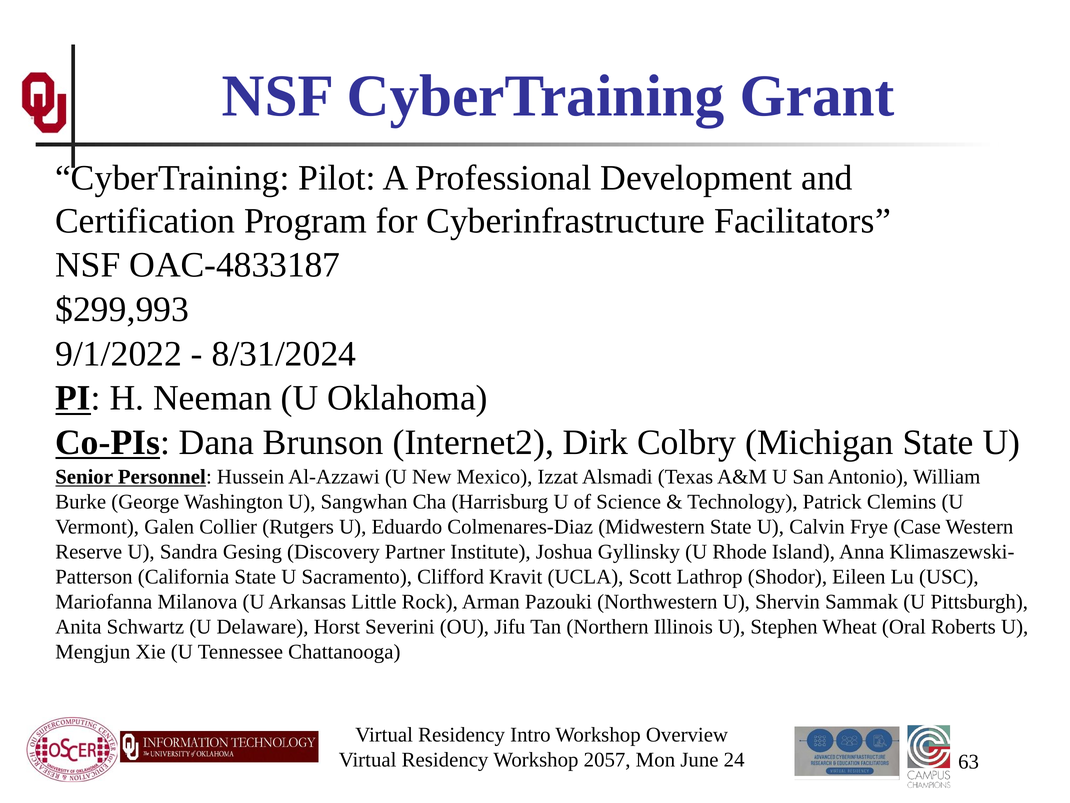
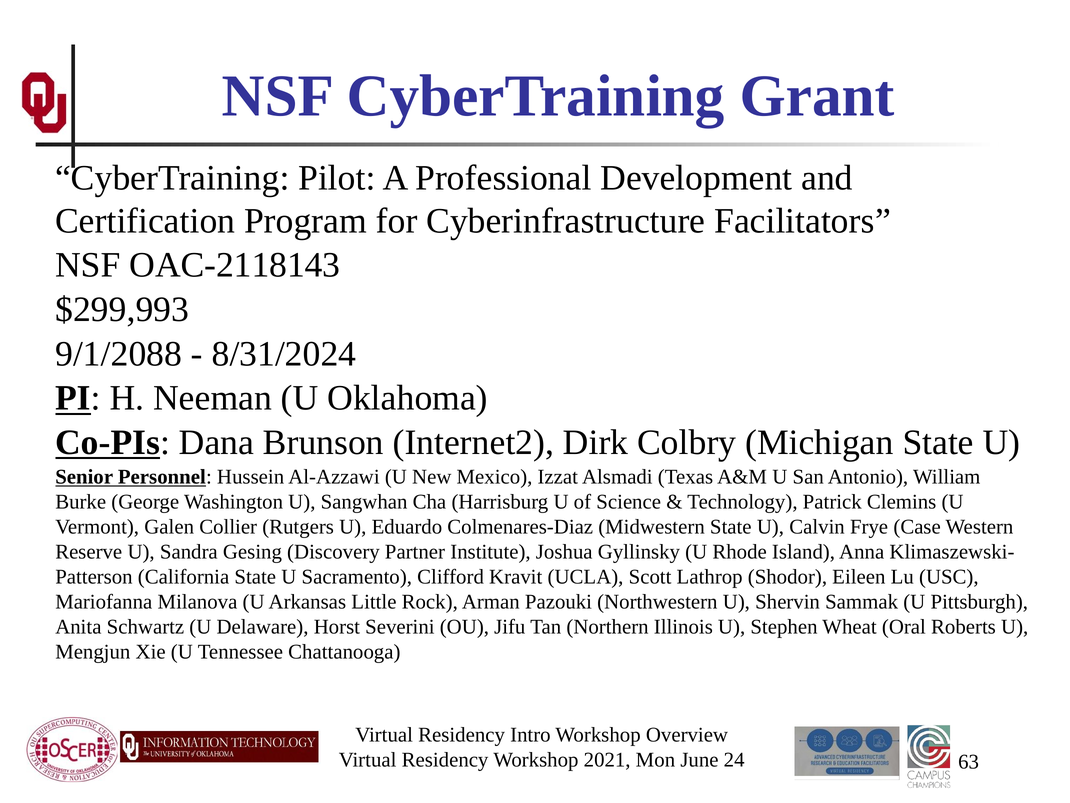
OAC-4833187: OAC-4833187 -> OAC-2118143 (235, 265)
9/1/2022: 9/1/2022 -> 9/1/2088 (119, 353)
2057: 2057 -> 2021 (607, 759)
